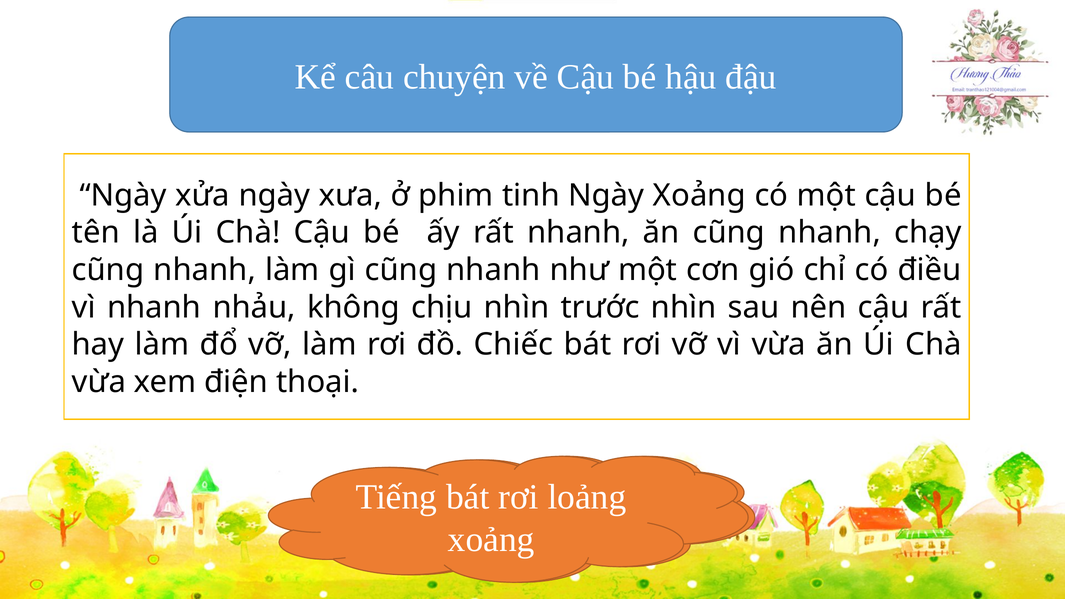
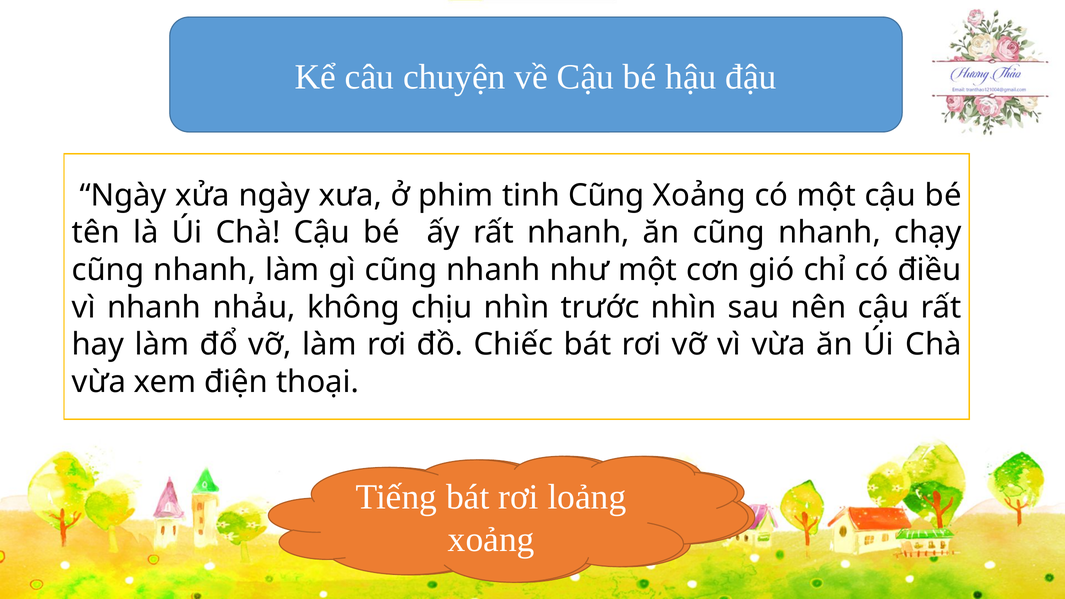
tinh Ngày: Ngày -> Cũng (606, 195)
